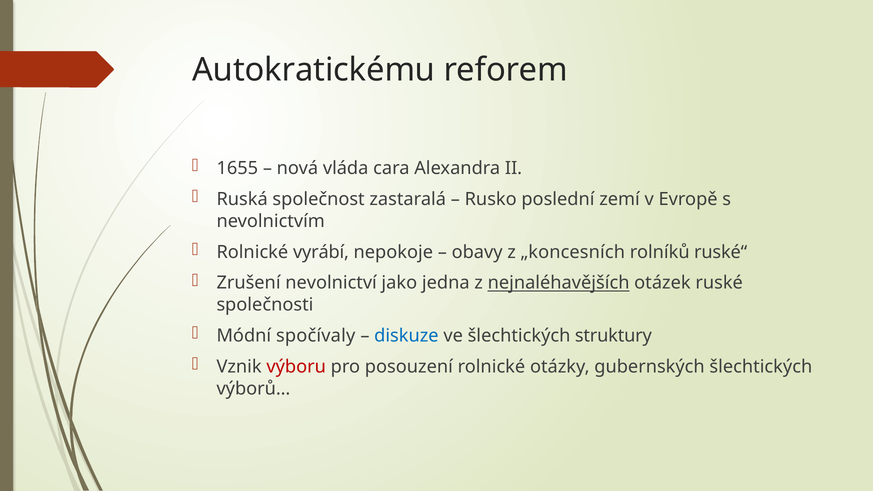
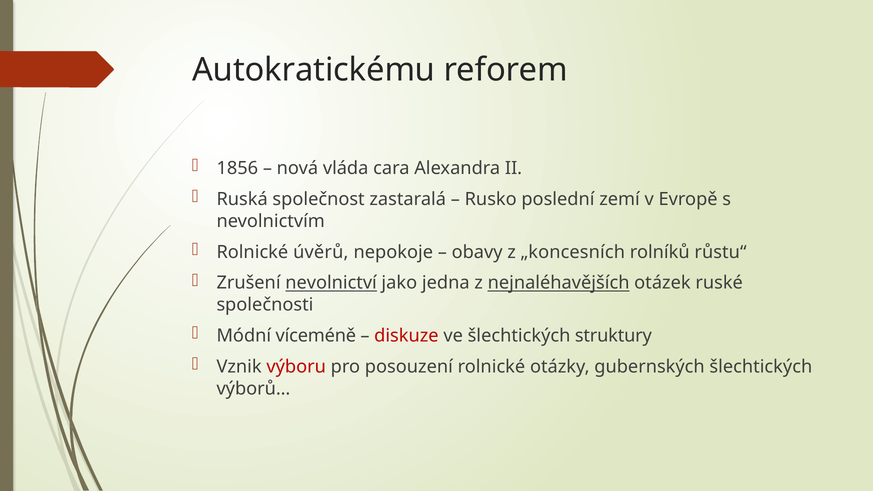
1655: 1655 -> 1856 (237, 168)
vyrábí: vyrábí -> úvěrů (321, 252)
ruské“: ruské“ -> růstu“ (721, 252)
nevolnictví underline: none -> present (331, 283)
spočívaly: spočívaly -> víceméně (316, 336)
diskuze colour: blue -> red (406, 336)
